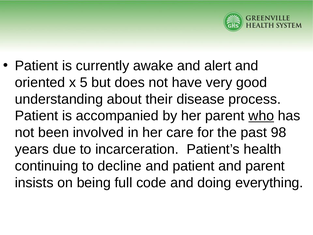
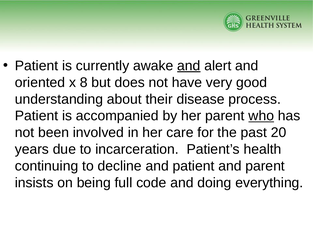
and underline: none -> present (189, 66)
5: 5 -> 8 (84, 82)
98: 98 -> 20 (279, 132)
